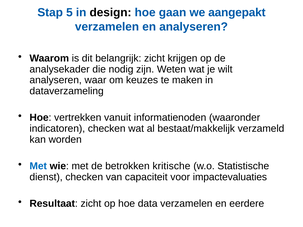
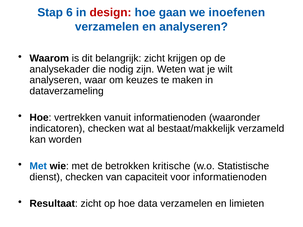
5: 5 -> 6 (69, 13)
design colour: black -> red (111, 13)
aangepakt: aangepakt -> inoefenen (237, 13)
voor impactevaluaties: impactevaluaties -> informatienoden (230, 177)
eerdere: eerdere -> limieten (247, 204)
